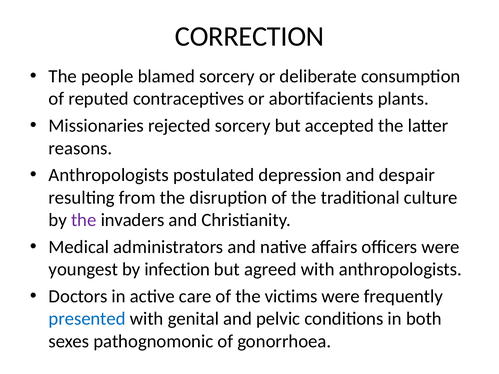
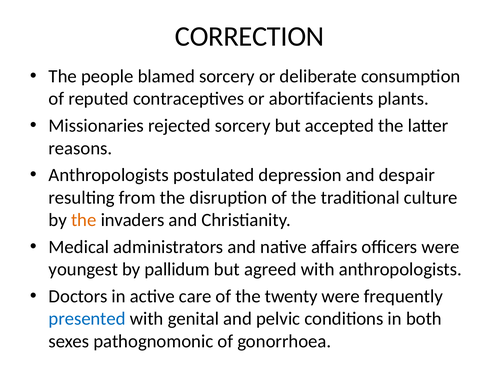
the colour: purple -> orange (84, 220)
infection: infection -> pallidum (177, 270)
victims: victims -> twenty (291, 296)
